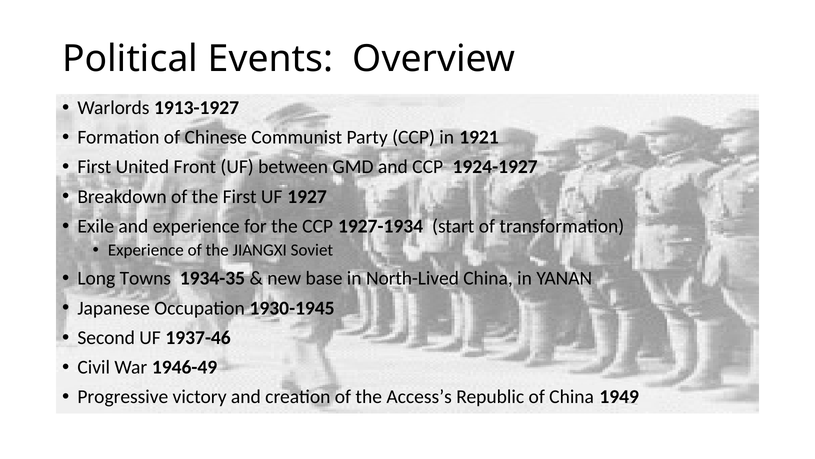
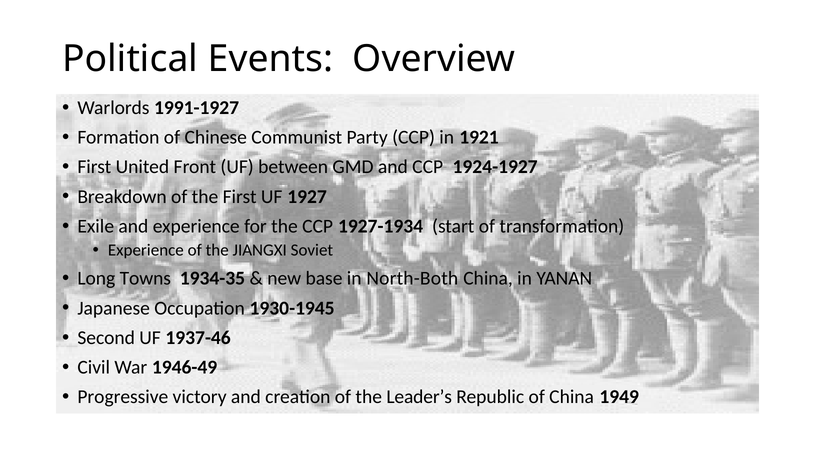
1913-1927: 1913-1927 -> 1991-1927 (197, 108)
North-Lived: North-Lived -> North-Both (412, 278)
Access’s: Access’s -> Leader’s (419, 396)
